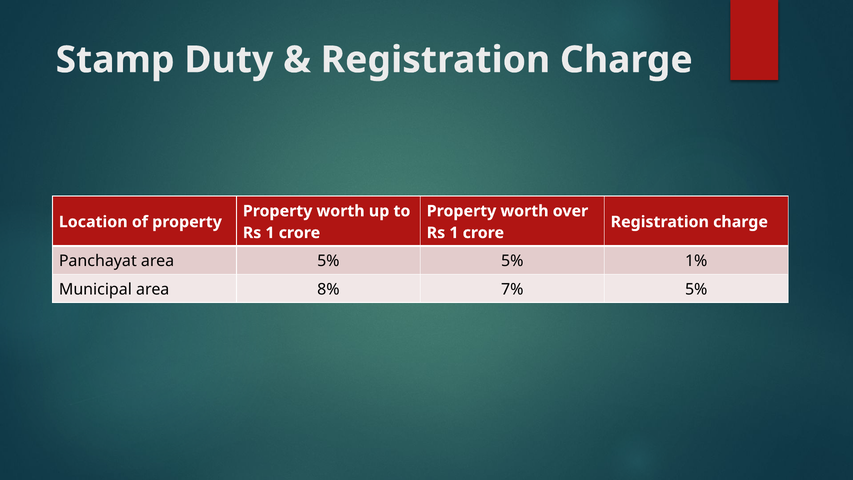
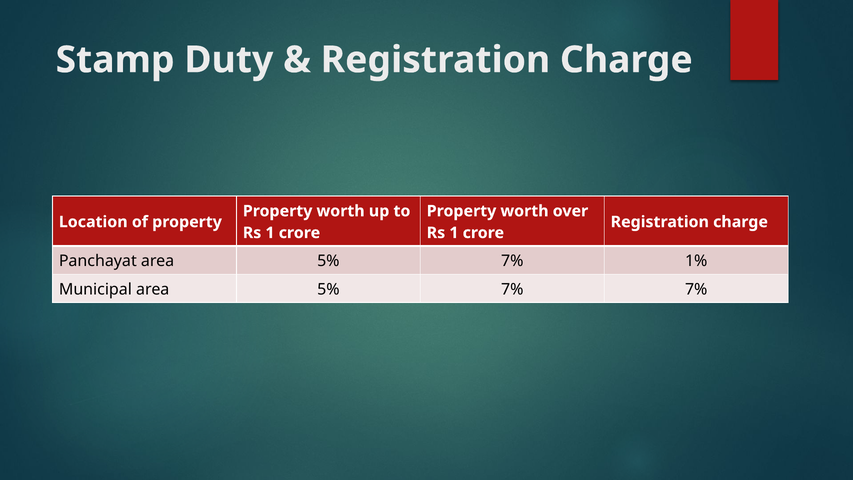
Panchayat area 5% 5%: 5% -> 7% (512, 261)
Municipal area 8%: 8% -> 5% (328, 289)
7% 5%: 5% -> 7% (696, 289)
